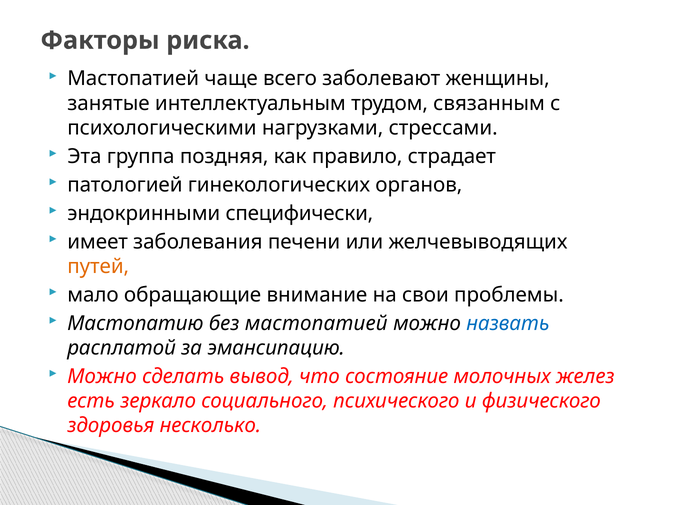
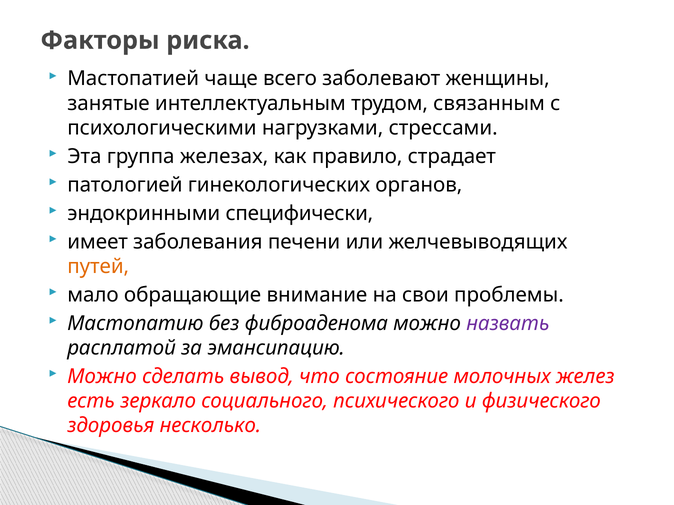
поздняя: поздняя -> железах (224, 157)
без мастопатией: мастопатией -> фиброаденома (316, 324)
назвать colour: blue -> purple (508, 324)
